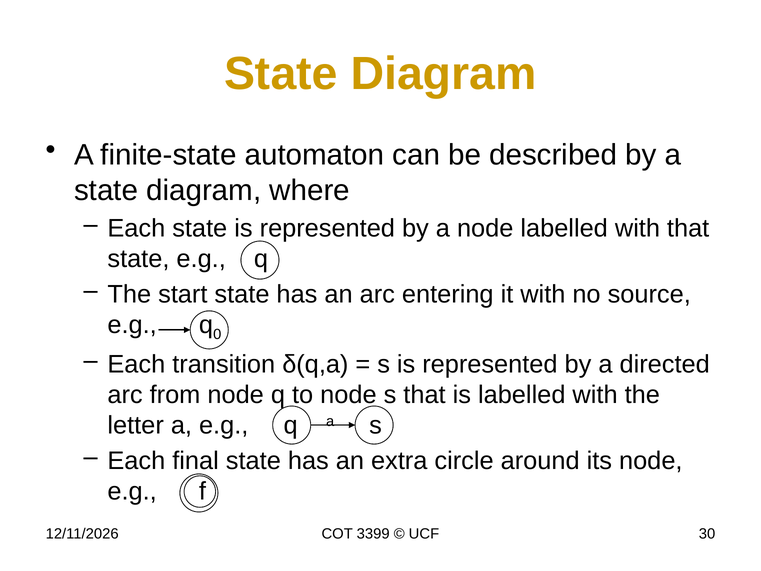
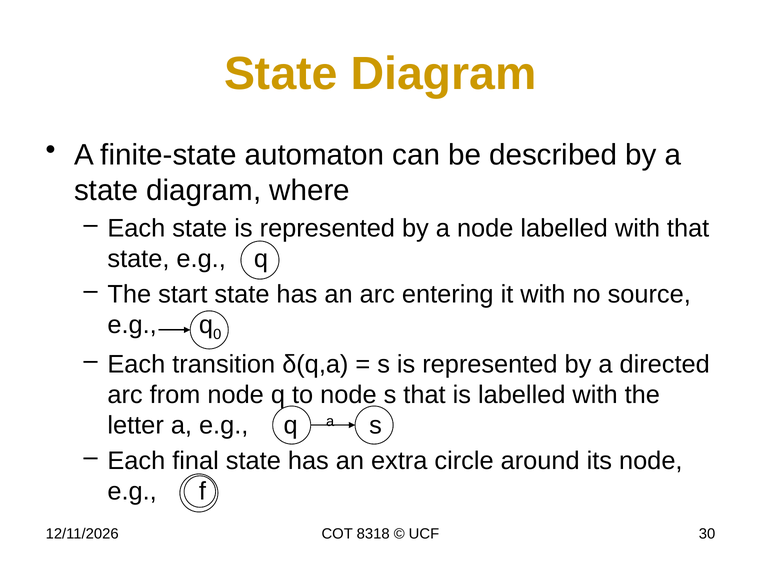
3399: 3399 -> 8318 (373, 533)
